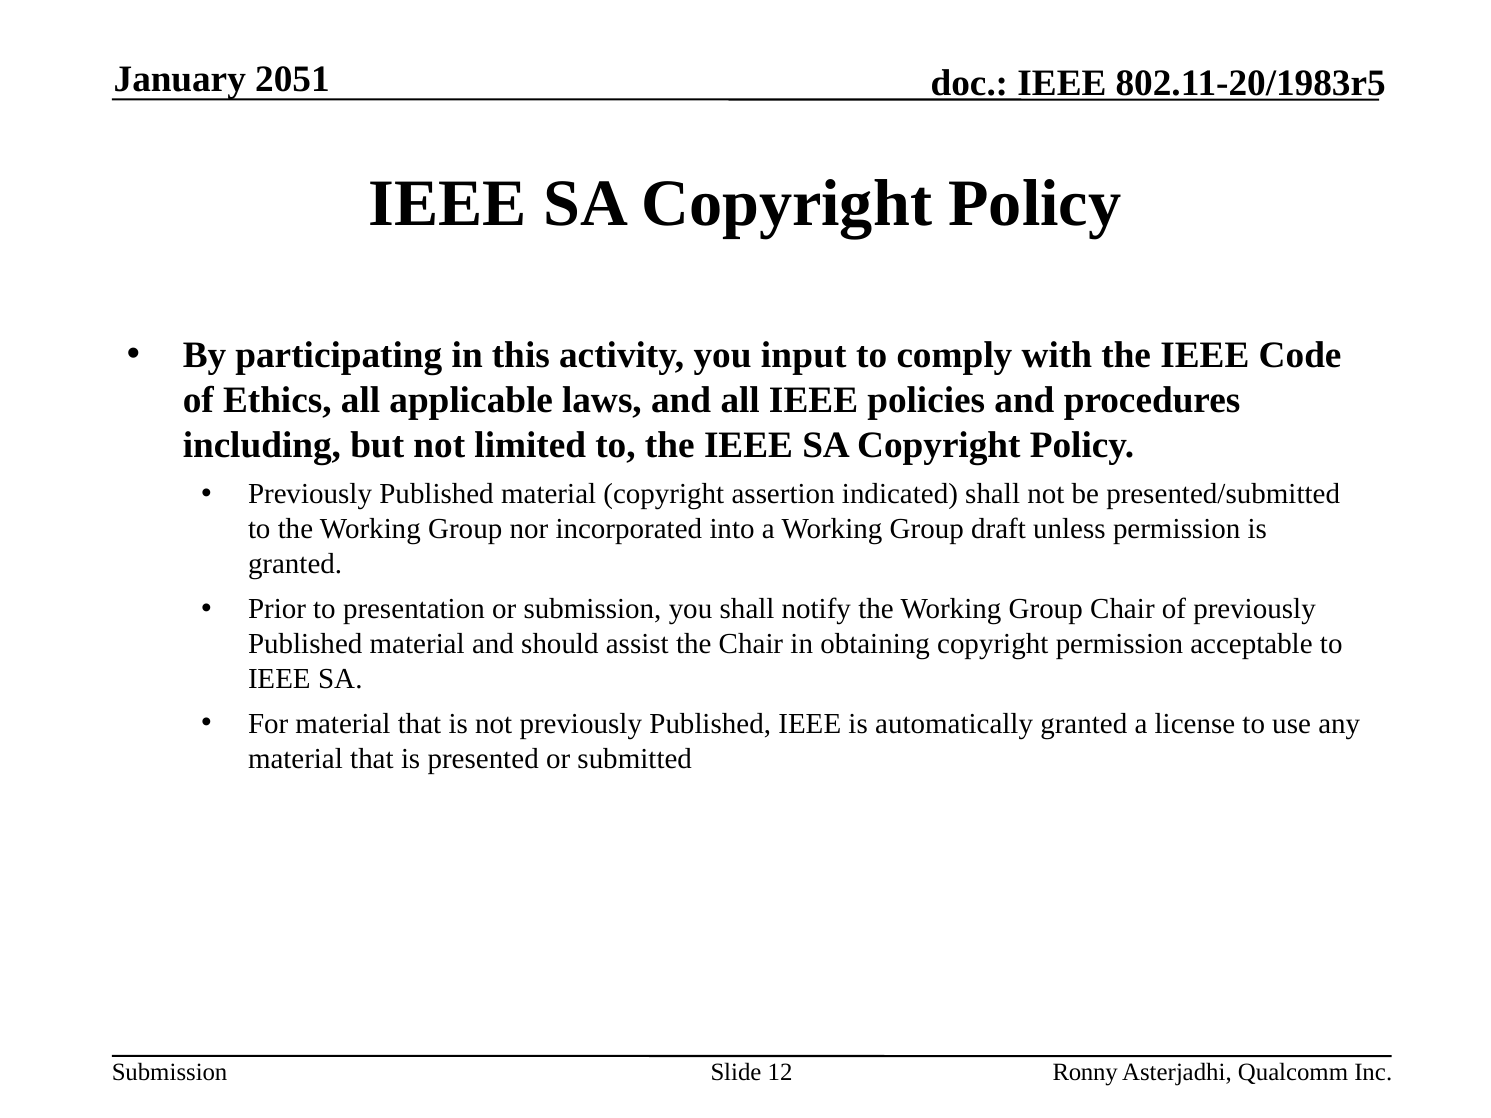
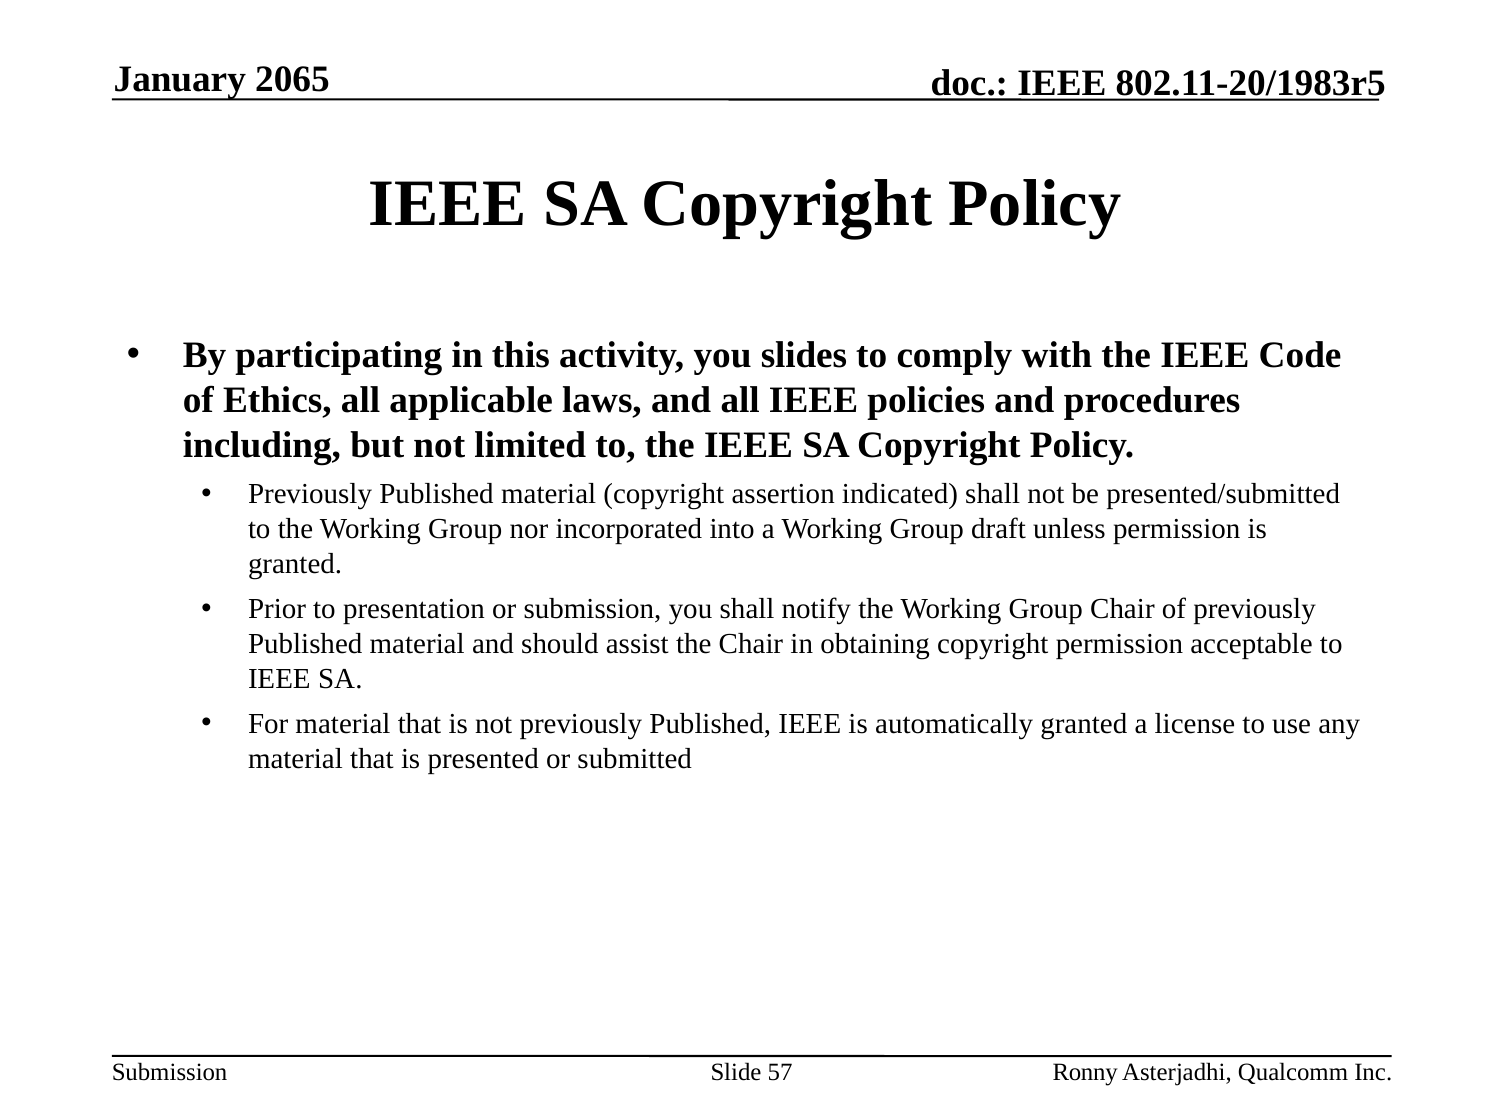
2051: 2051 -> 2065 (292, 79)
input: input -> slides (804, 356)
12: 12 -> 57 (780, 1072)
